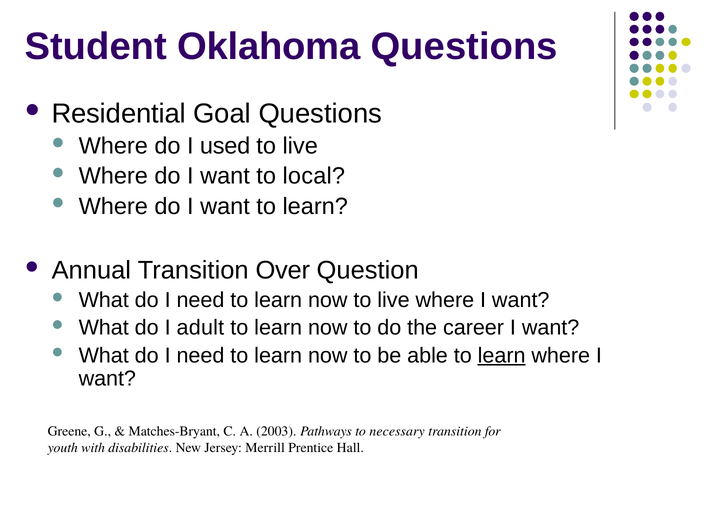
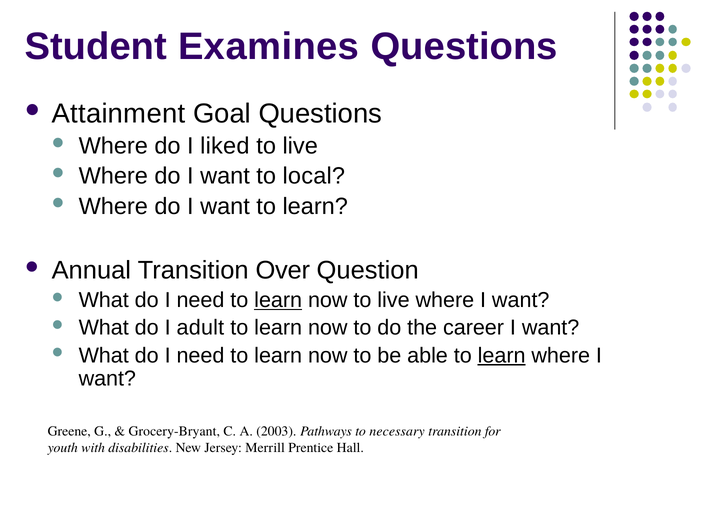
Oklahoma: Oklahoma -> Examines (269, 47)
Residential: Residential -> Attainment (118, 114)
used: used -> liked (225, 146)
learn underline: none -> present (278, 300)
Matches-Bryant: Matches-Bryant -> Grocery-Bryant (174, 431)
